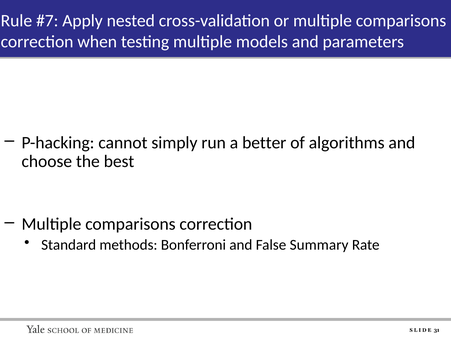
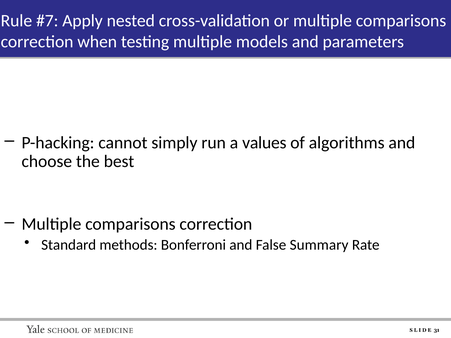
better: better -> values (264, 143)
